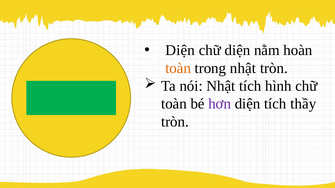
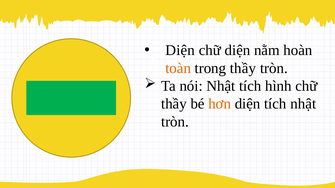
trong nhật: nhật -> thầy (243, 68)
toàn: toàn -> thầy (174, 104)
hơn colour: purple -> orange (220, 104)
tích thầy: thầy -> nhật (303, 104)
